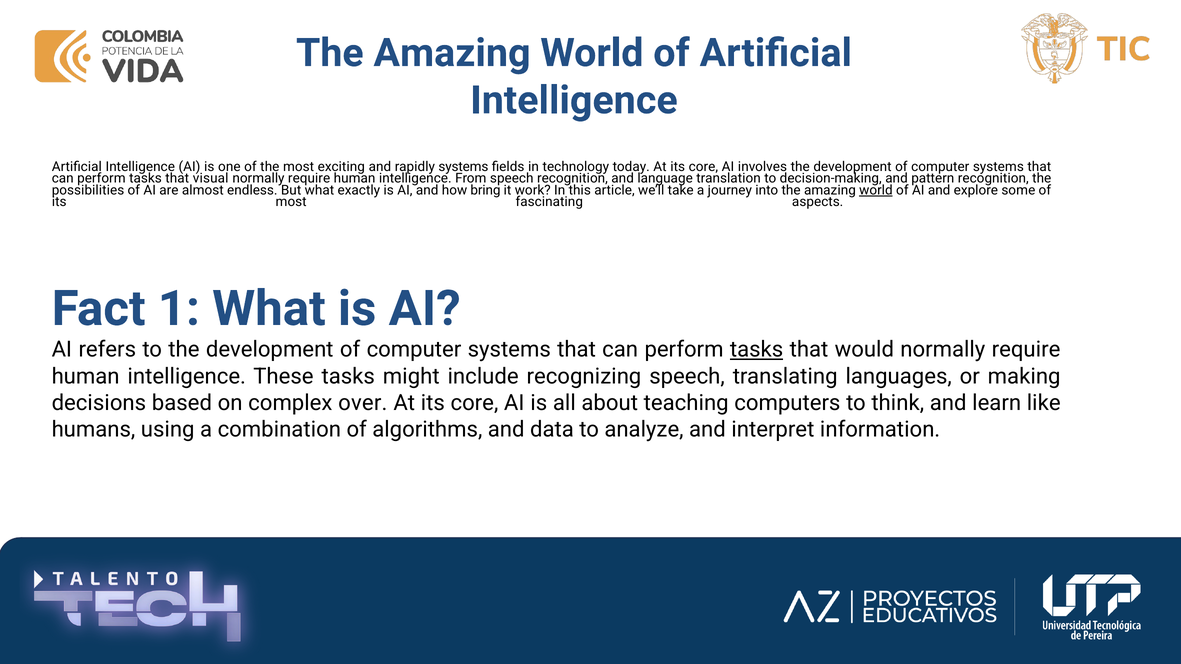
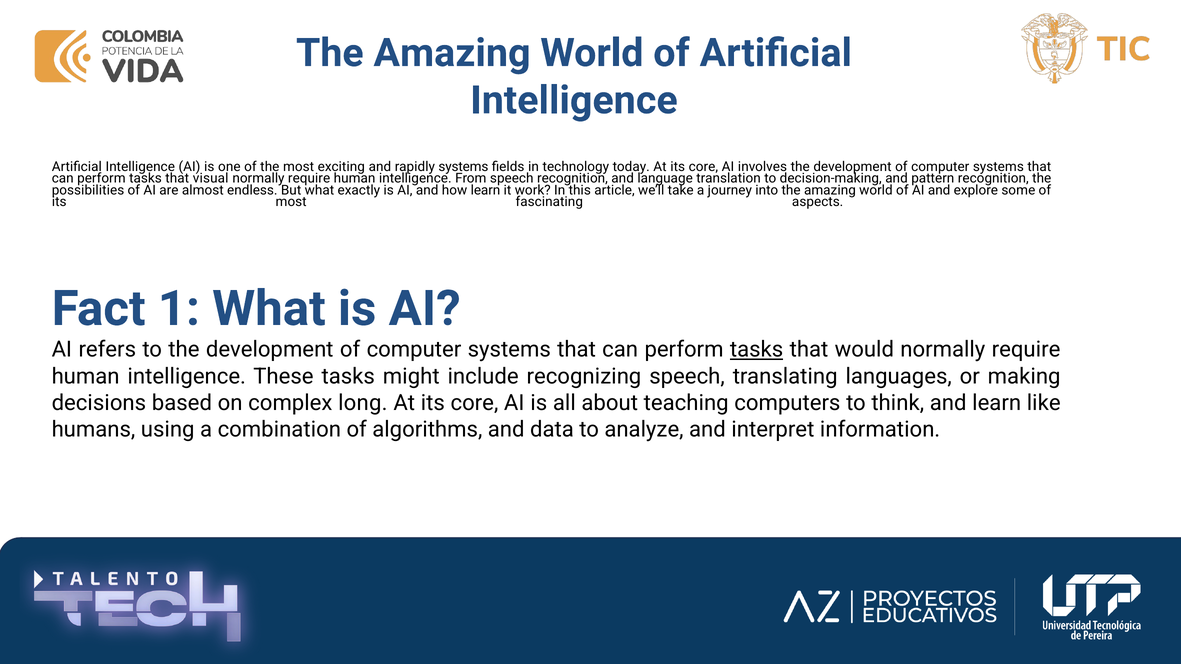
how bring: bring -> learn (485, 190)
world underline: present -> none (876, 190)
over: over -> long (363, 403)
